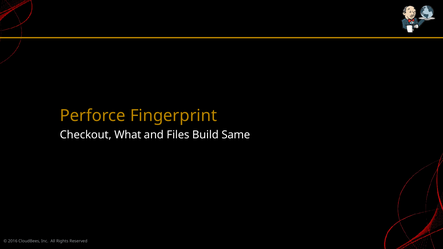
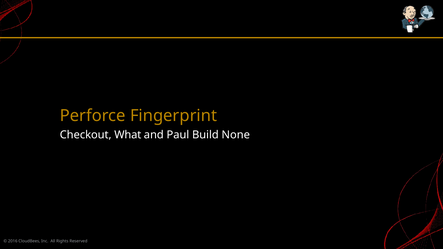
Files: Files -> Paul (178, 135)
Same: Same -> None (236, 135)
